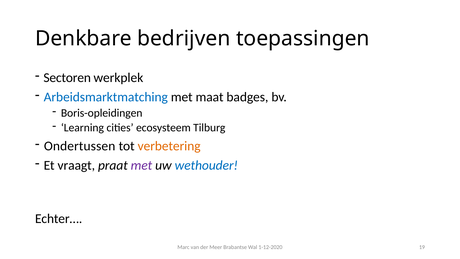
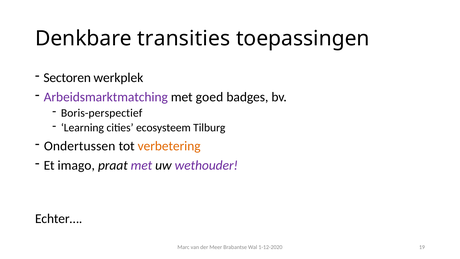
bedrijven: bedrijven -> transities (184, 39)
Arbeidsmarktmatching colour: blue -> purple (106, 97)
maat: maat -> goed (209, 97)
Boris-opleidingen: Boris-opleidingen -> Boris-perspectief (102, 113)
vraagt: vraagt -> imago (76, 165)
wethouder colour: blue -> purple (206, 165)
